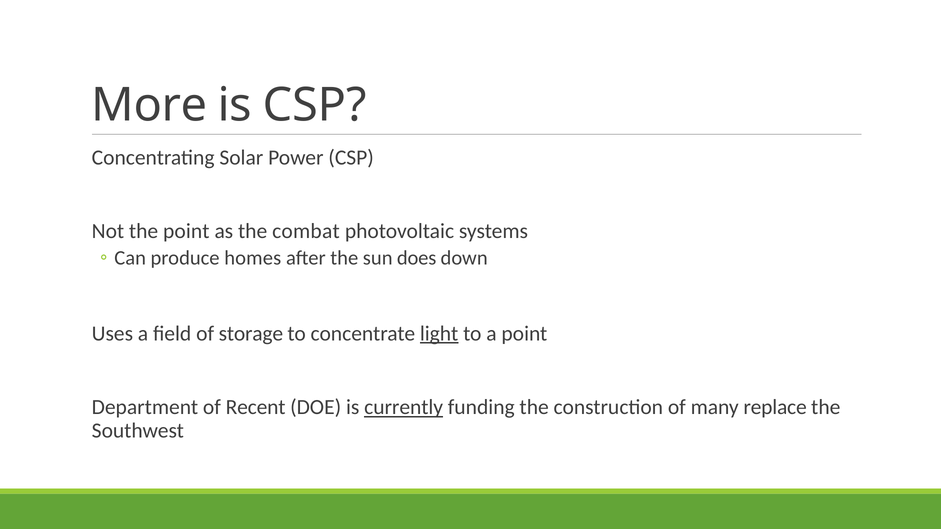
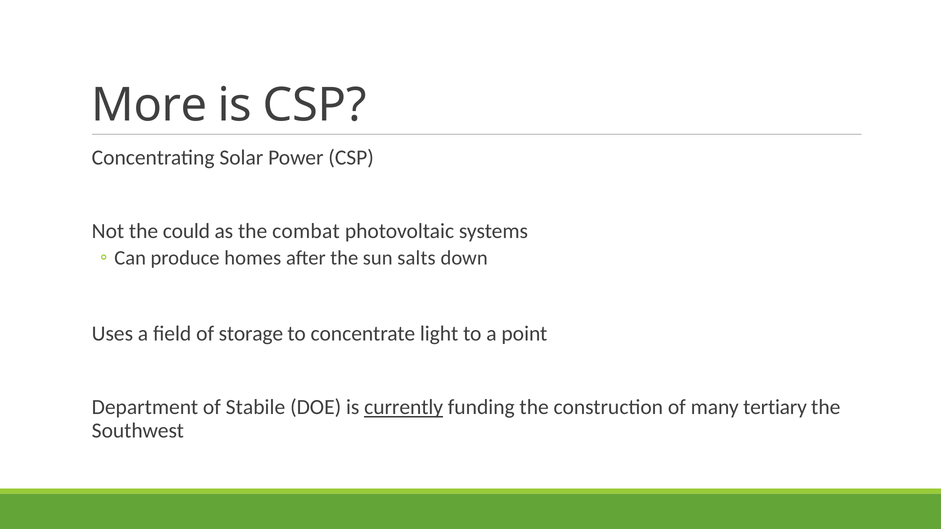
the point: point -> could (186, 231)
does: does -> salts (416, 258)
light underline: present -> none (439, 334)
Recent: Recent -> Stabile (255, 408)
replace: replace -> tertiary (775, 408)
